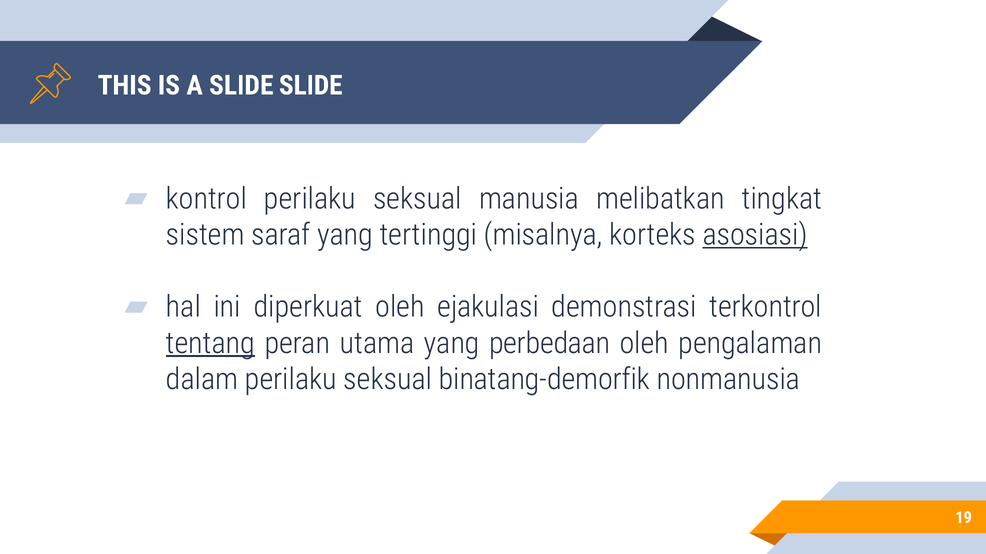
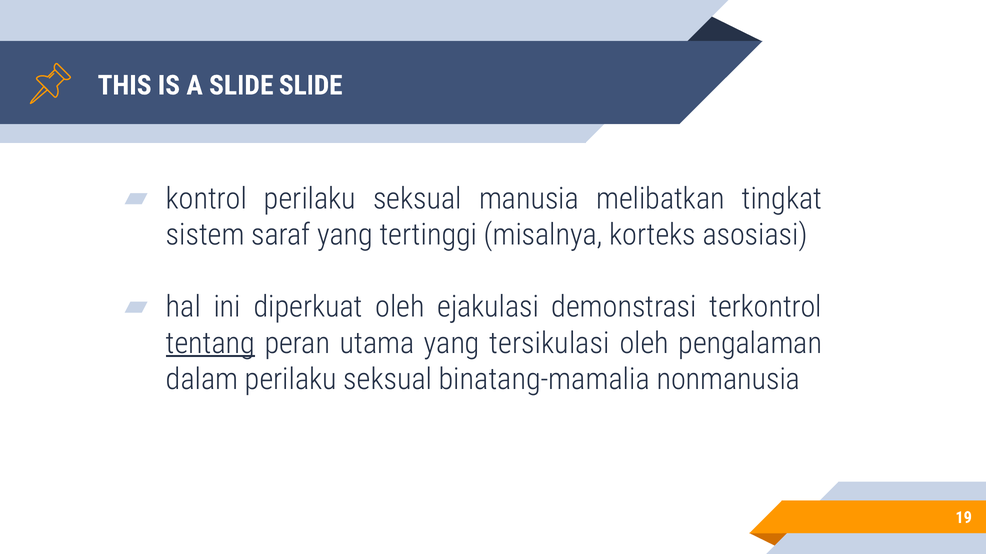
asosiasi underline: present -> none (755, 235)
perbedaan: perbedaan -> tersikulasi (549, 344)
binatang-demorfik: binatang-demorfik -> binatang-mamalia (544, 380)
